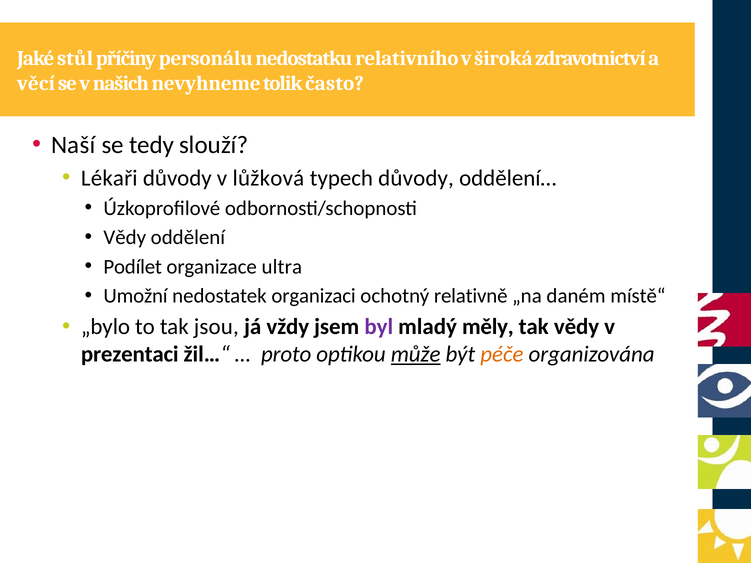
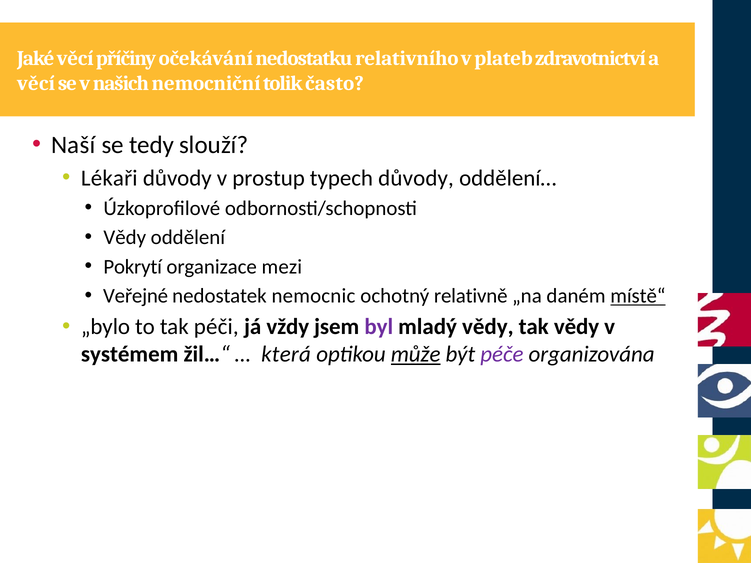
Jaké stůl: stůl -> věcí (75, 58)
personálu: personálu -> očekávání (206, 58)
široká: široká -> plateb (503, 58)
nevyhneme: nevyhneme -> nemocniční (206, 83)
lůžková: lůžková -> prostup (269, 178)
Podílet: Podílet -> Pokrytí (133, 267)
ultra: ultra -> mezi (282, 267)
Umožní: Umožní -> Veřejné (136, 296)
organizaci: organizaci -> nemocnic (313, 296)
místě“ underline: none -> present (638, 296)
jsou: jsou -> péči (216, 327)
mladý měly: měly -> vědy (488, 327)
prezentaci: prezentaci -> systémem (130, 355)
proto: proto -> která (286, 355)
péče colour: orange -> purple (502, 355)
